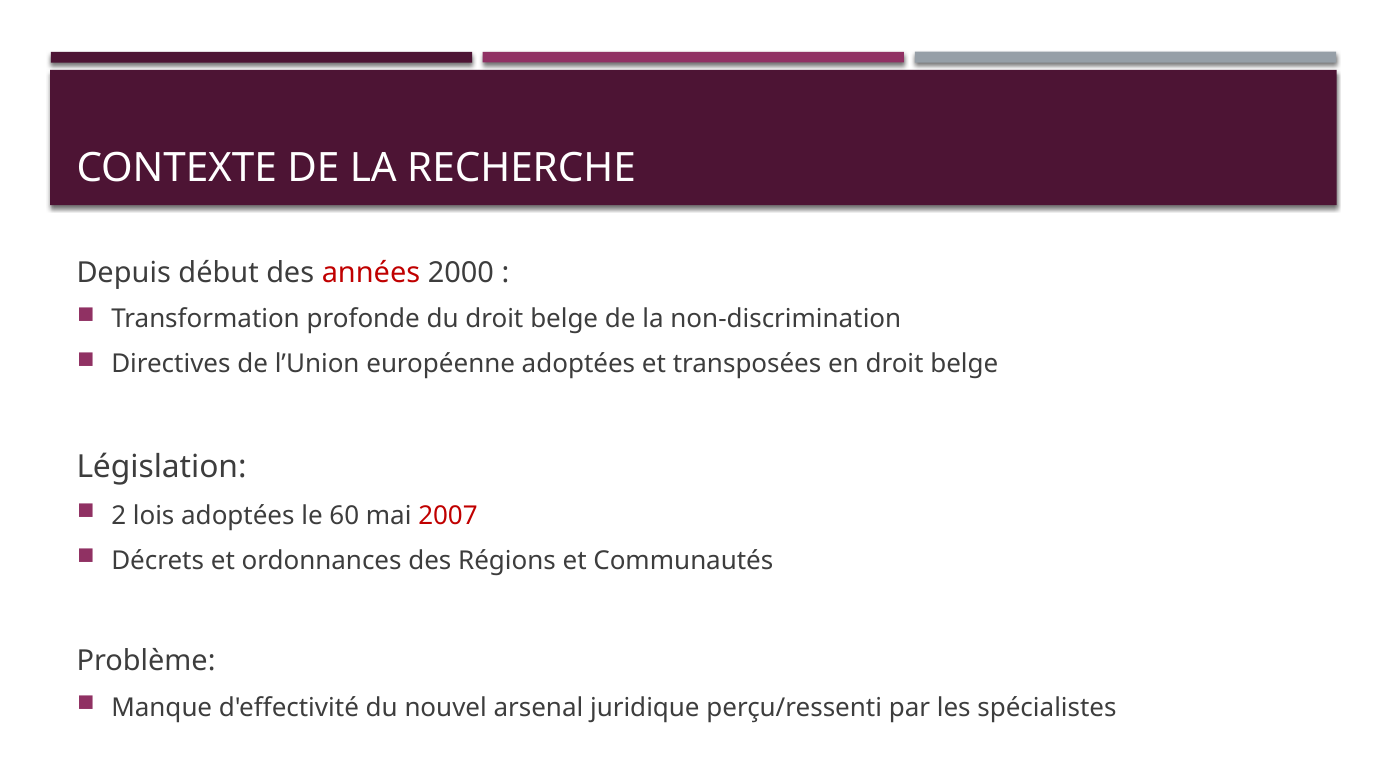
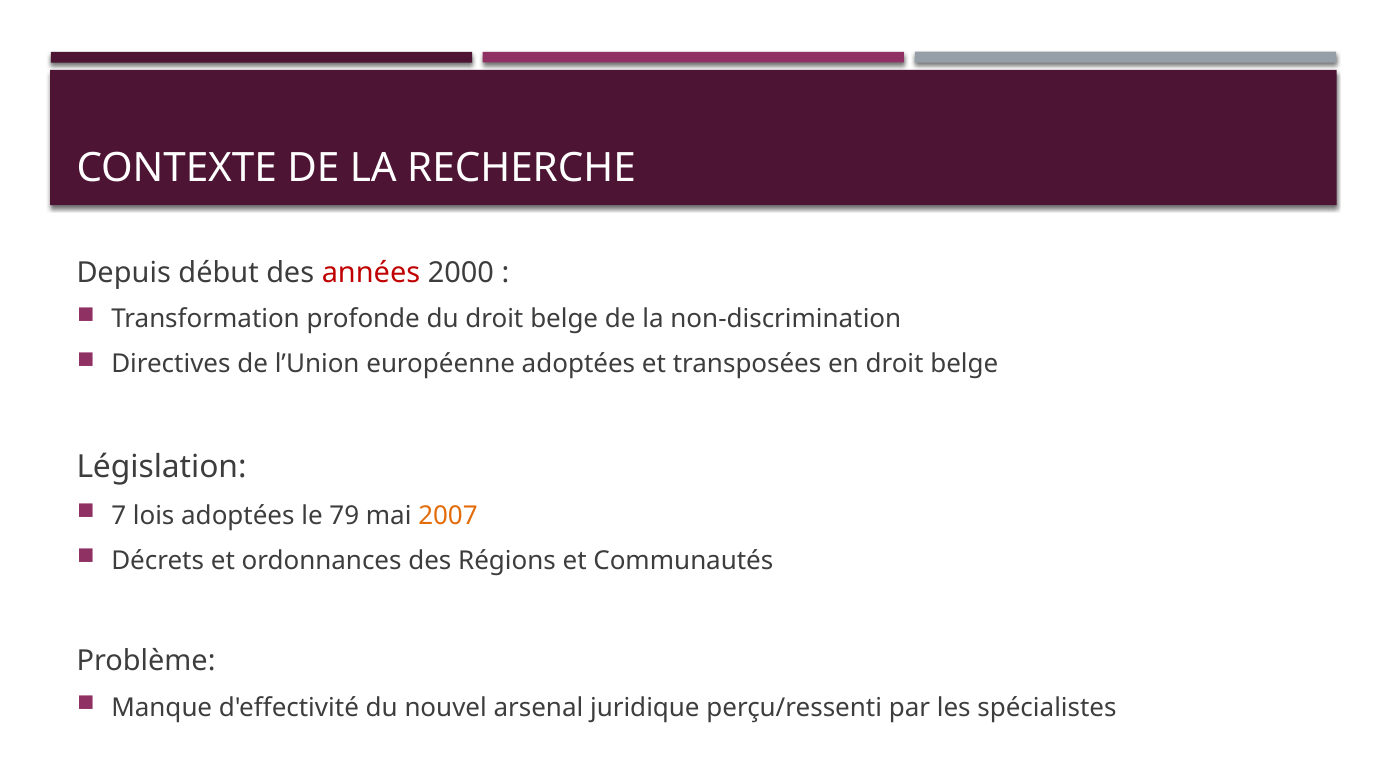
2: 2 -> 7 (119, 516)
60: 60 -> 79 (344, 516)
2007 colour: red -> orange (448, 516)
